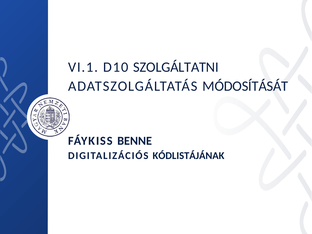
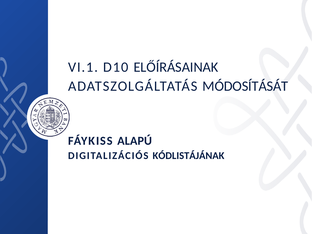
SZOLGÁLTATNI: SZOLGÁLTATNI -> ELŐÍRÁSAINAK (176, 67)
BENNE: BENNE -> ALAPÚ (135, 141)
